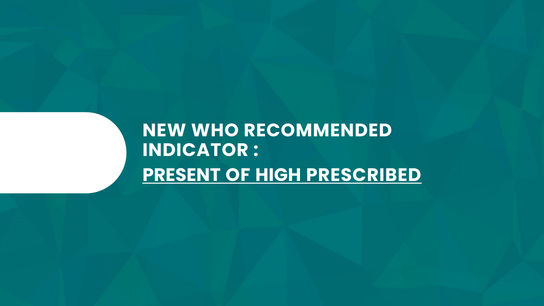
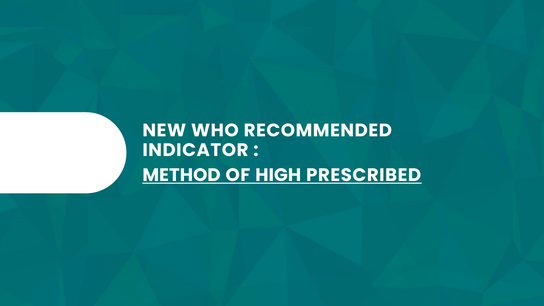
PRESENT: PRESENT -> METHOD (182, 175)
